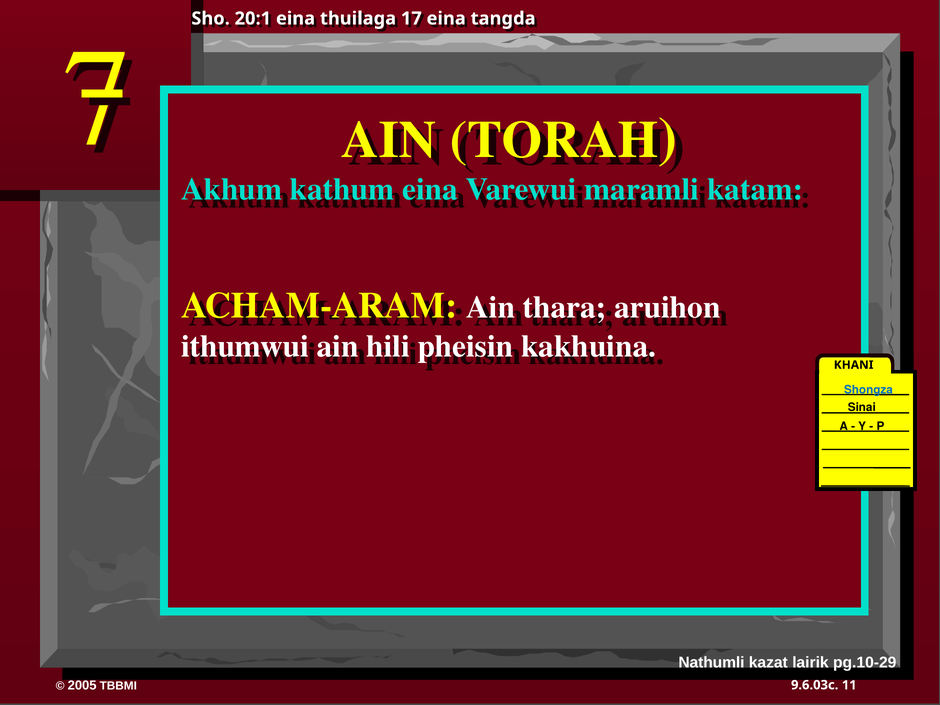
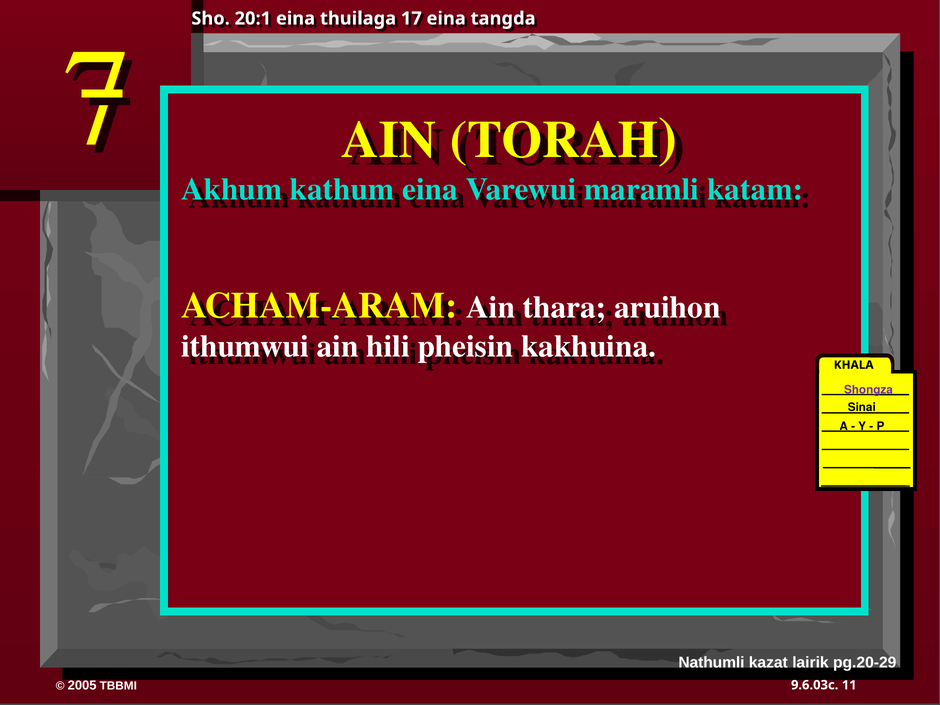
KHANI: KHANI -> KHALA (854, 365)
Shongza colour: blue -> purple (868, 390)
pg.10-29: pg.10-29 -> pg.20-29 (865, 663)
